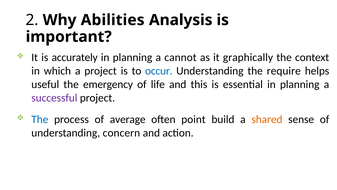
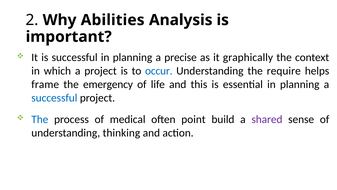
is accurately: accurately -> successful (75, 57)
cannot: cannot -> precise (181, 57)
useful: useful -> frame (45, 84)
successful colour: purple -> blue (54, 98)
average: average -> medical (128, 119)
shared colour: orange -> purple (267, 119)
concern: concern -> thinking (121, 133)
